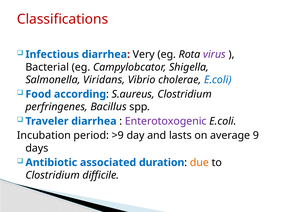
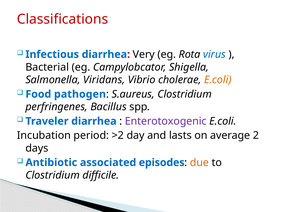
virus colour: purple -> blue (214, 54)
E.coli colour: blue -> orange (218, 80)
according: according -> pathogen (80, 94)
>9: >9 -> >2 (118, 136)
9: 9 -> 2 (256, 136)
duration: duration -> episodes (162, 163)
